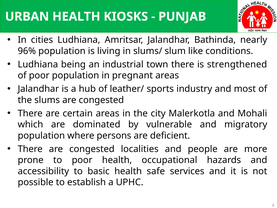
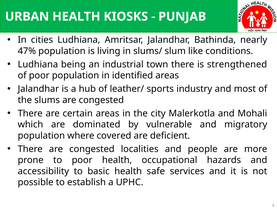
96%: 96% -> 47% (27, 51)
pregnant: pregnant -> identified (133, 75)
persons: persons -> covered (114, 135)
